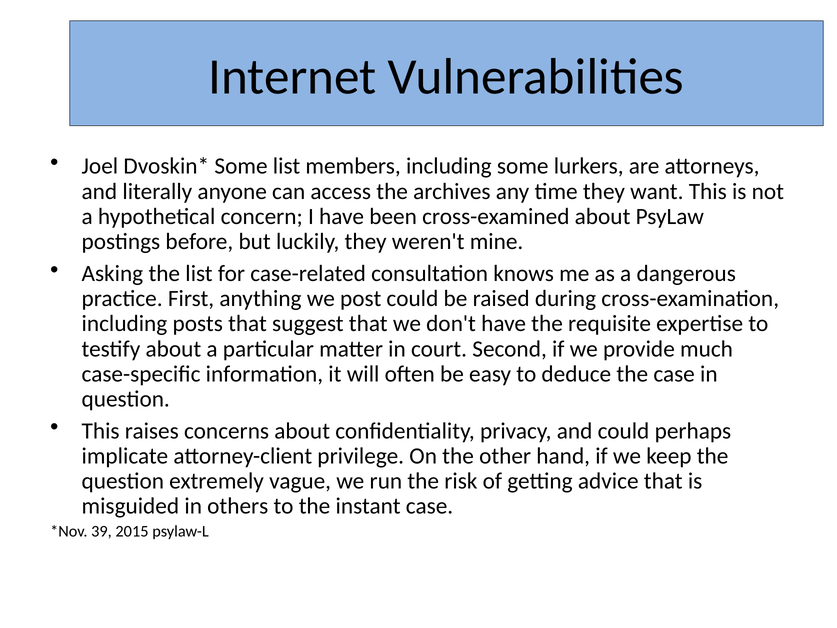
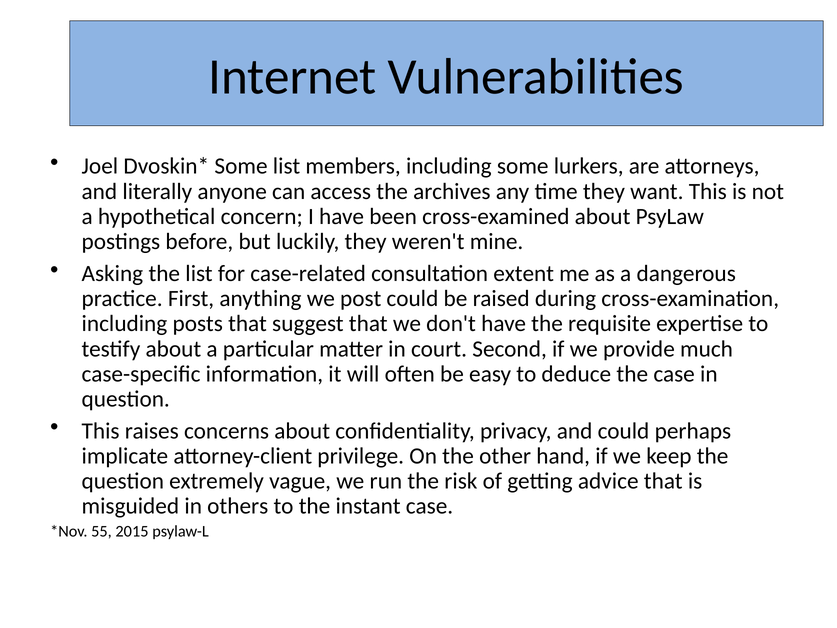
knows: knows -> extent (524, 273)
39: 39 -> 55 (101, 531)
